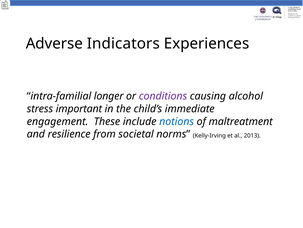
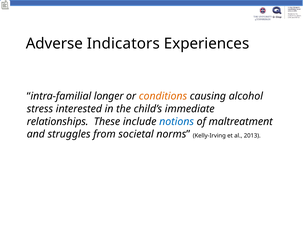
conditions colour: purple -> orange (163, 96)
important: important -> interested (79, 109)
engagement: engagement -> relationships (58, 121)
resilience: resilience -> struggles (69, 134)
